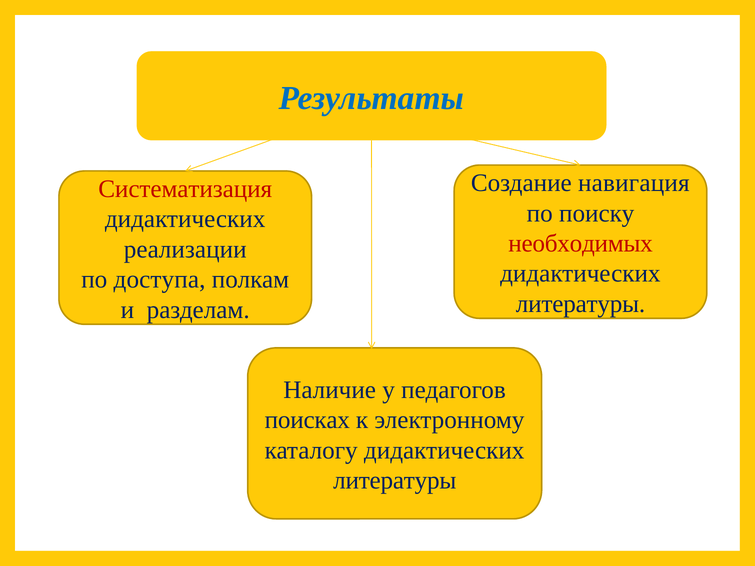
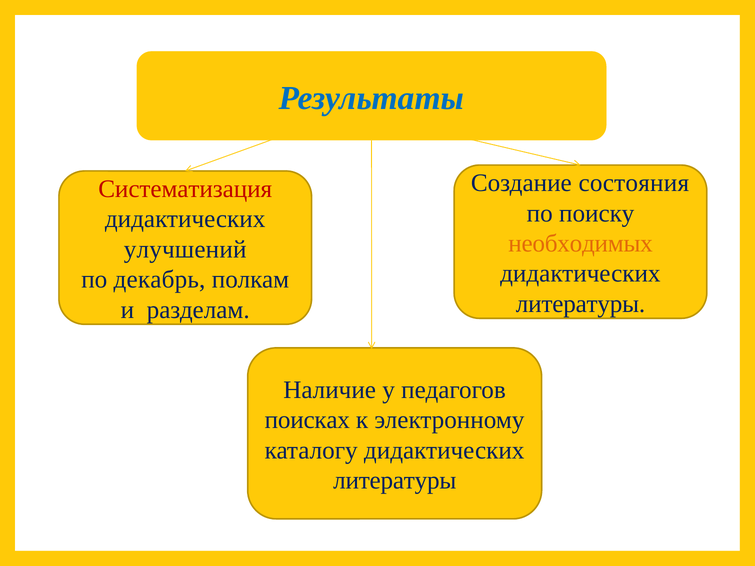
навигация: навигация -> состояния (634, 183)
необходимых colour: red -> orange (581, 244)
реализации: реализации -> улучшений (185, 249)
доступа: доступа -> декабрь (160, 280)
